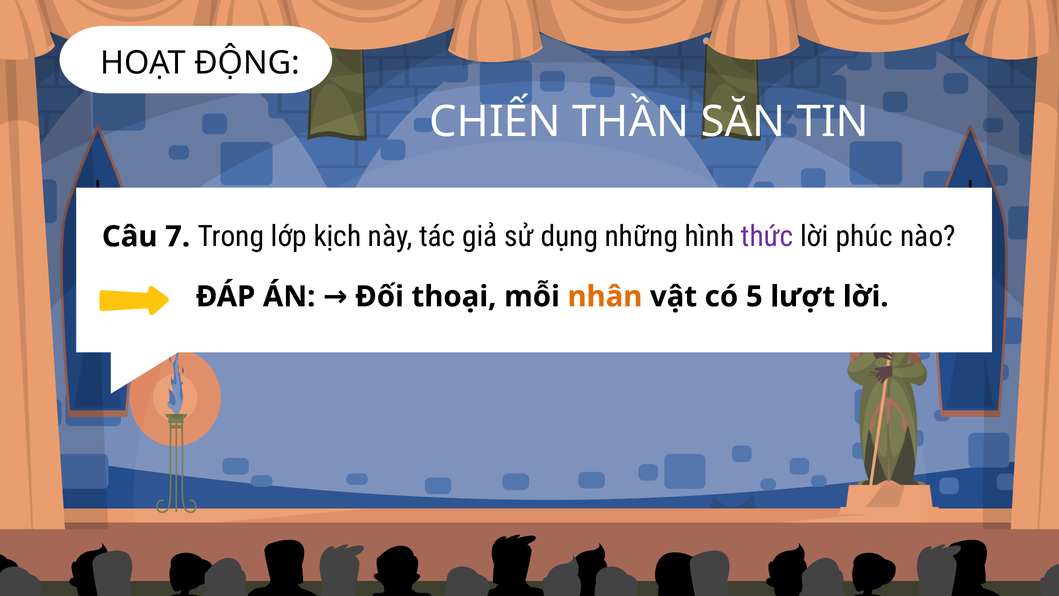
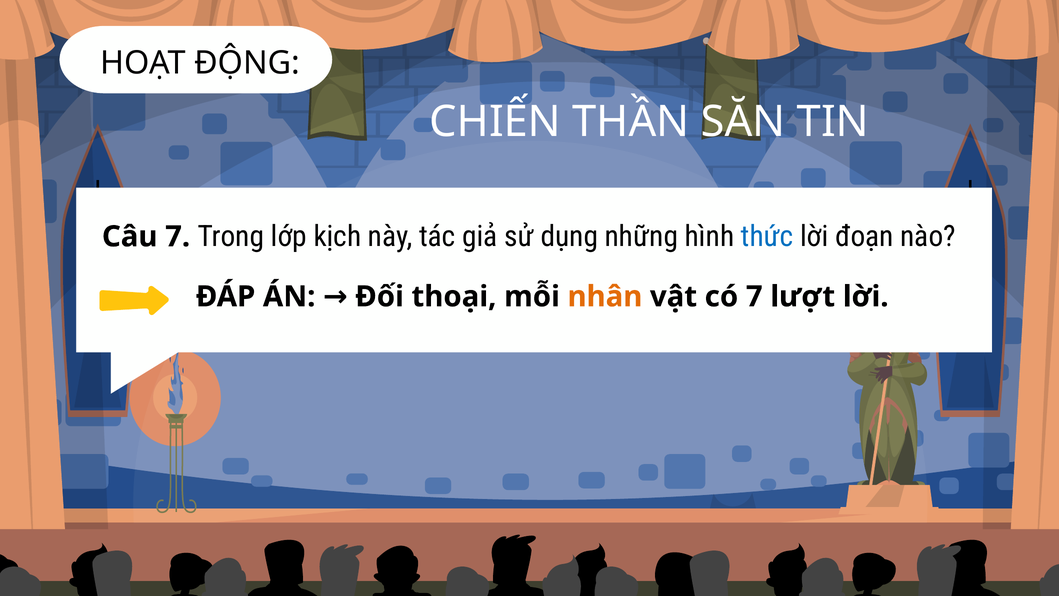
thức colour: purple -> blue (767, 237)
phúc: phúc -> đoạn (864, 237)
có 5: 5 -> 7 (754, 296)
